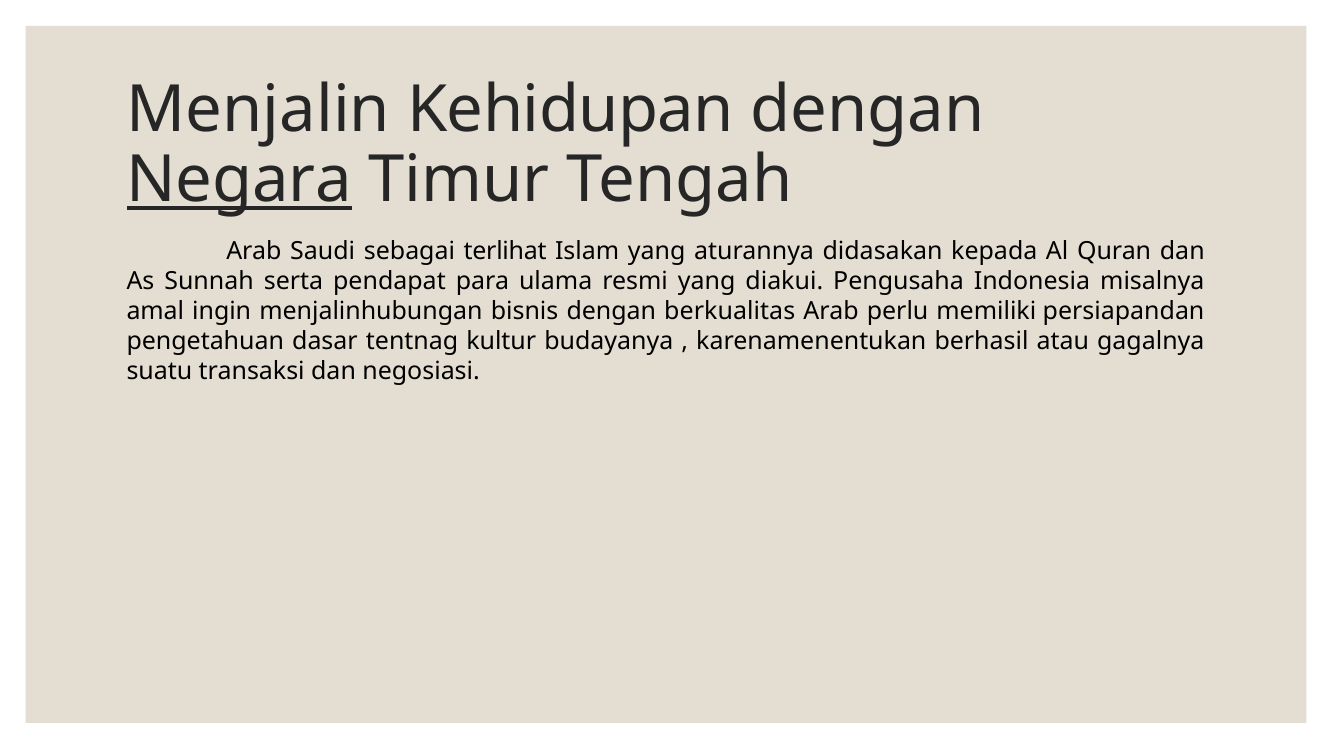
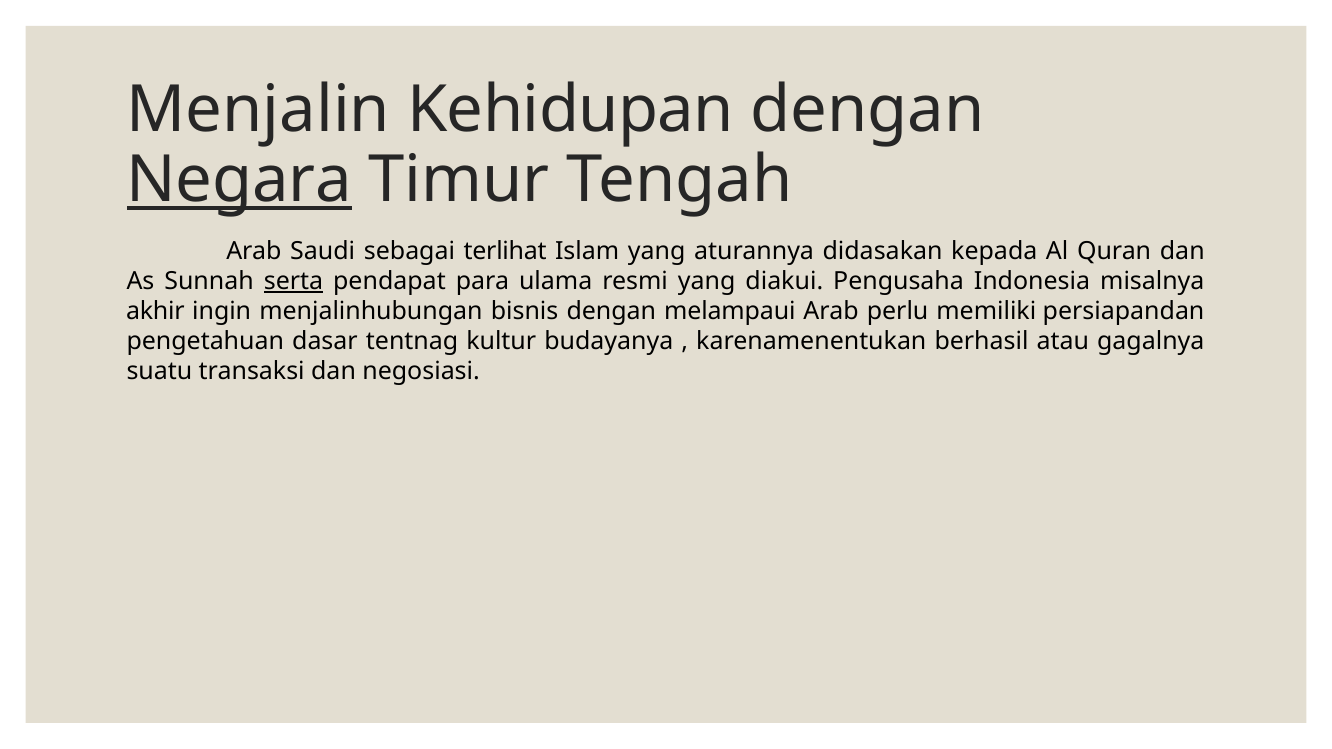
serta underline: none -> present (293, 281)
amal: amal -> akhir (155, 311)
berkualitas: berkualitas -> melampaui (730, 311)
